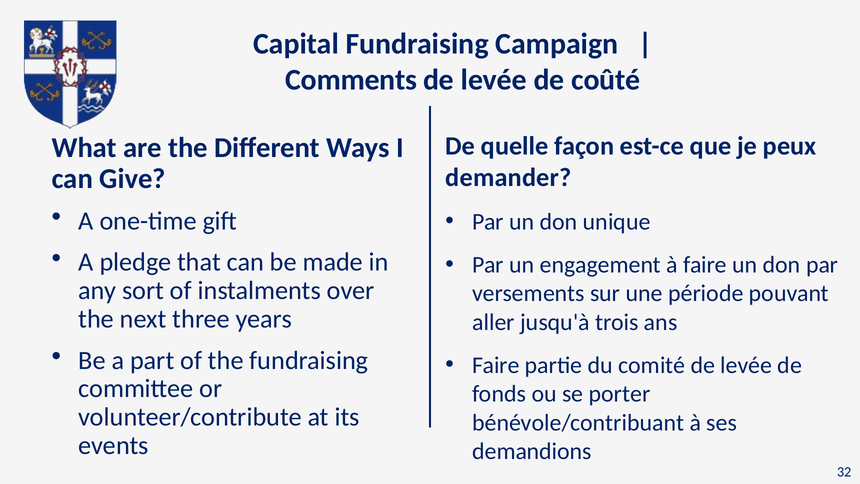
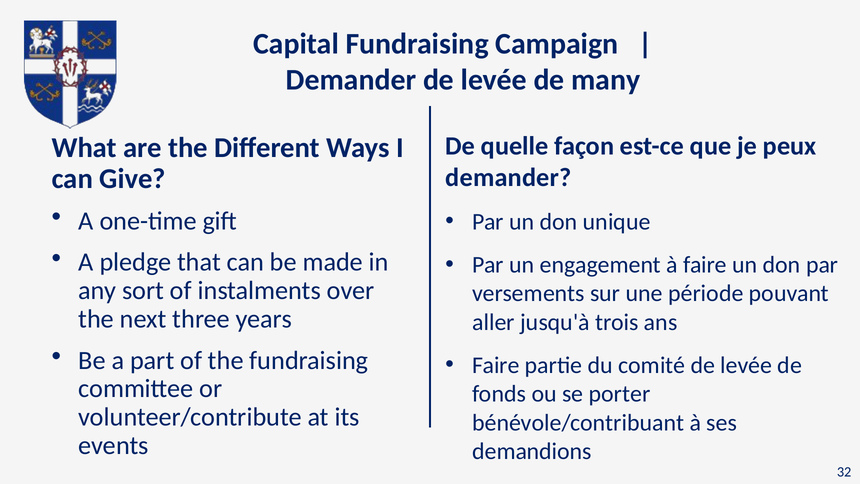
Comments: Comments -> Demander (351, 80)
coûté: coûté -> many (606, 80)
